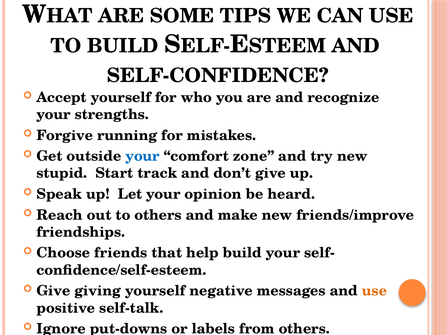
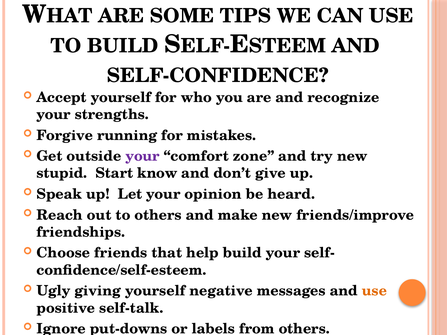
your colour: blue -> purple (143, 156)
track: track -> know (157, 173)
Give: Give -> Ugly (53, 291)
